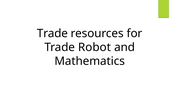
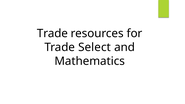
Robot: Robot -> Select (95, 47)
